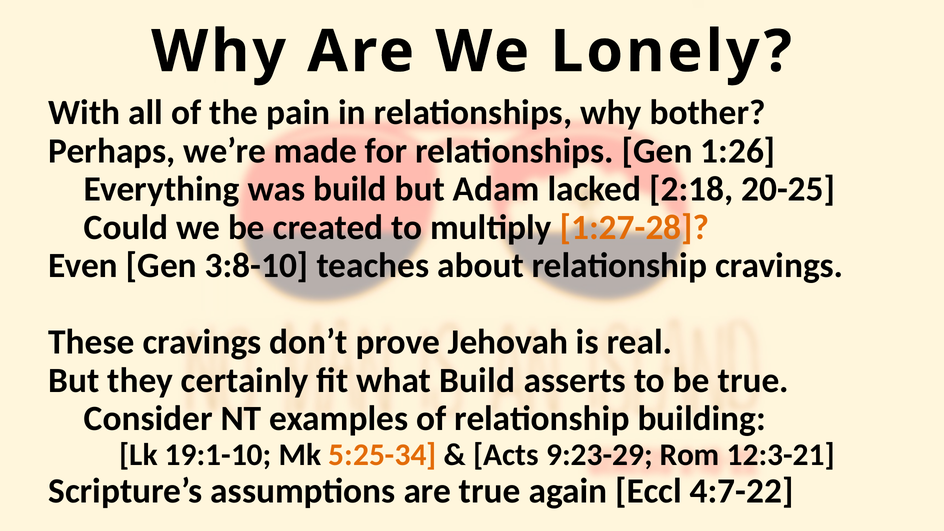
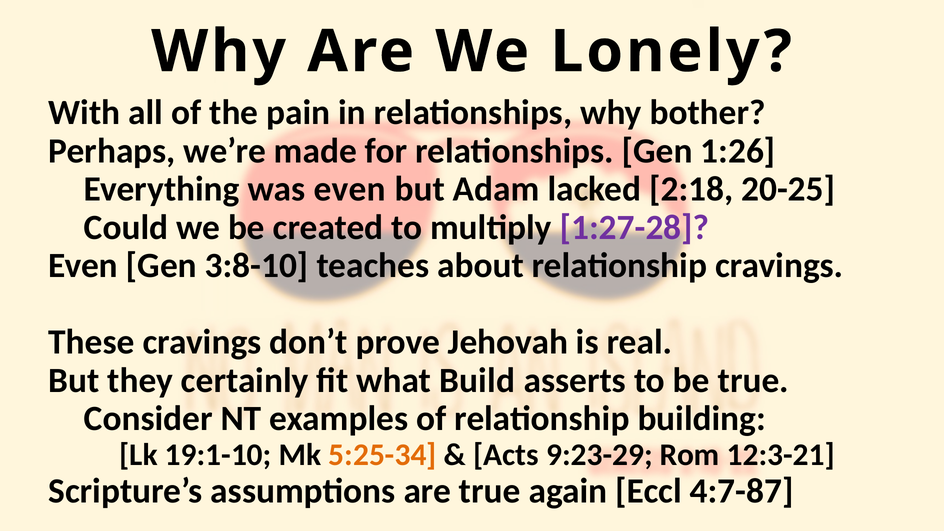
was build: build -> even (350, 189)
1:27-28 colour: orange -> purple (634, 227)
4:7-22: 4:7-22 -> 4:7-87 (742, 491)
